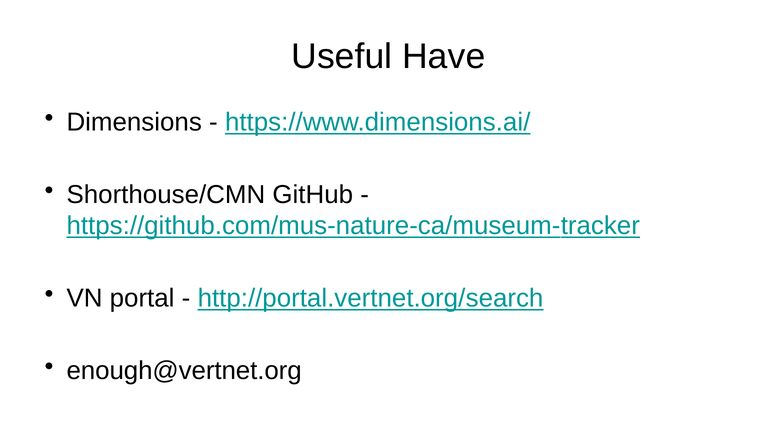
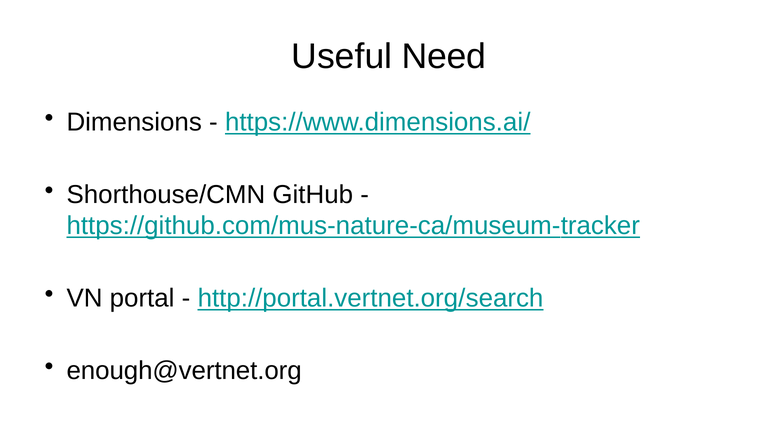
Have: Have -> Need (444, 56)
